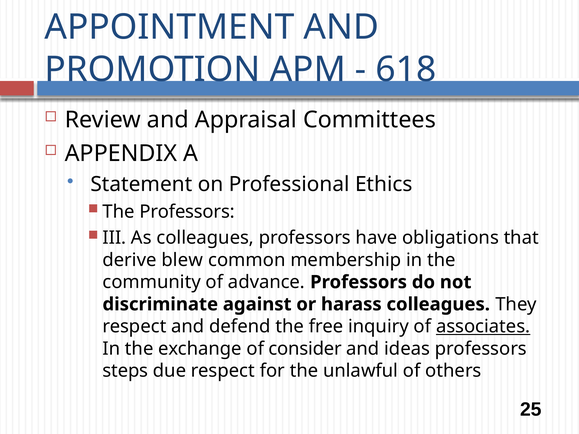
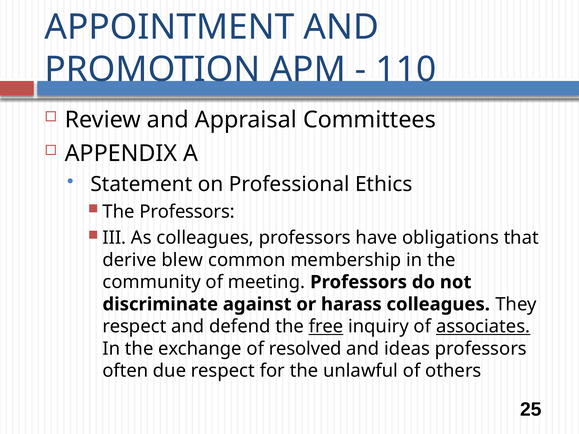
618: 618 -> 110 (406, 70)
advance: advance -> meeting (266, 282)
free underline: none -> present (326, 327)
consider: consider -> resolved (305, 349)
steps: steps -> often (125, 371)
